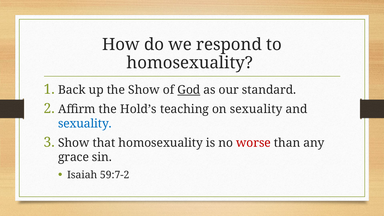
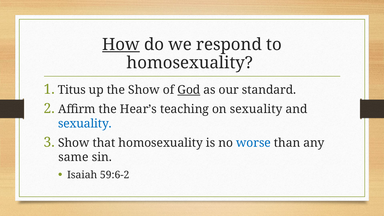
How underline: none -> present (121, 45)
Back: Back -> Titus (72, 90)
Hold’s: Hold’s -> Hear’s (138, 109)
worse colour: red -> blue (253, 143)
grace: grace -> same (73, 157)
59:7-2: 59:7-2 -> 59:6-2 (115, 175)
